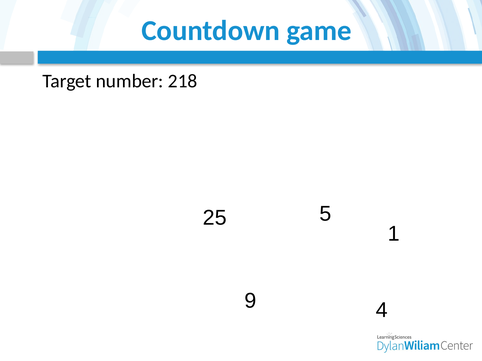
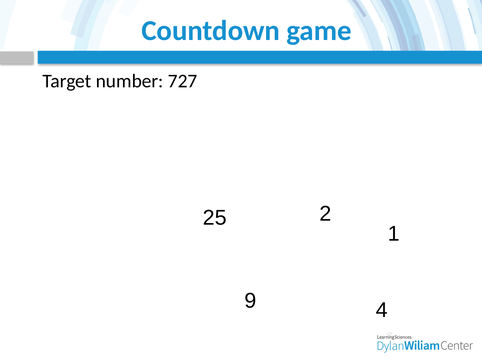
218: 218 -> 727 (183, 81)
5: 5 -> 2 (325, 214)
